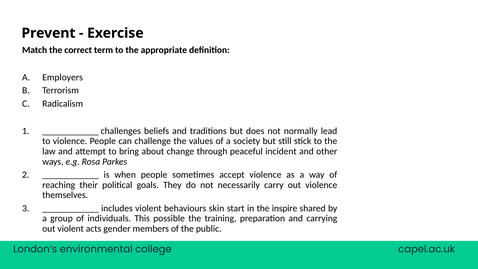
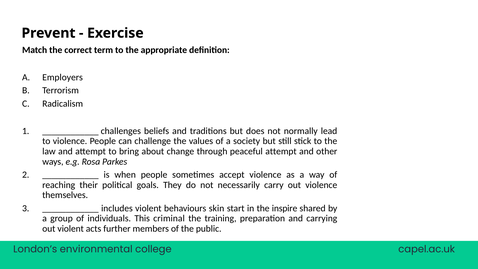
peaceful incident: incident -> attempt (281, 151)
possible: possible -> criminal (169, 218)
gender: gender -> further (117, 229)
